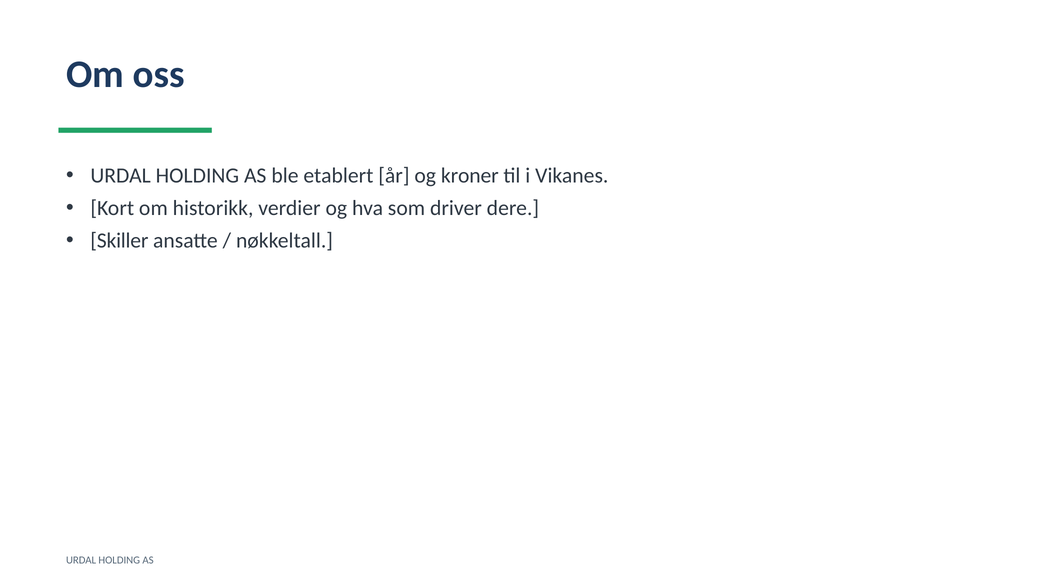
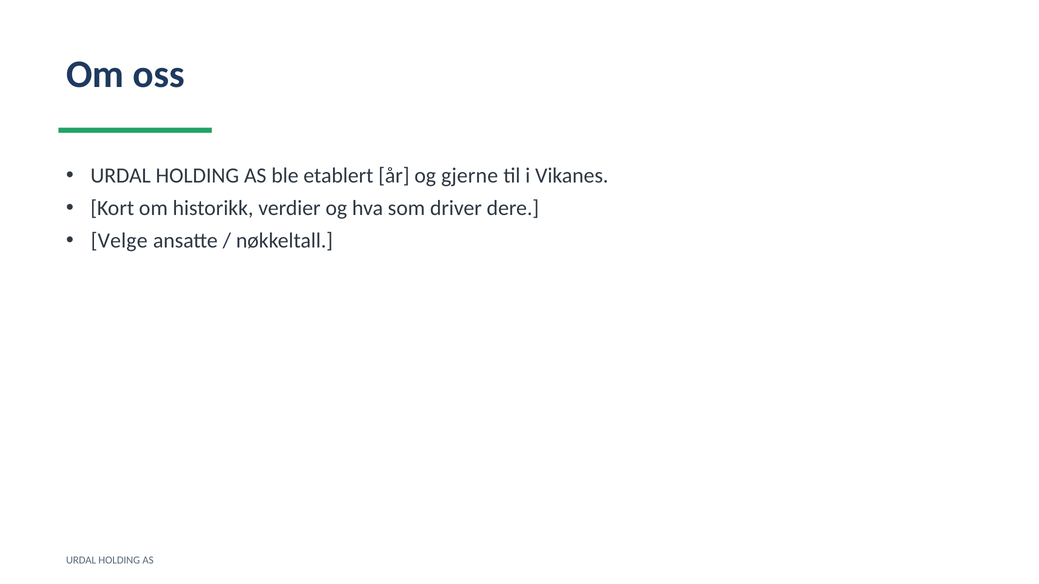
kroner: kroner -> gjerne (470, 176)
Skiller: Skiller -> Velge (119, 241)
